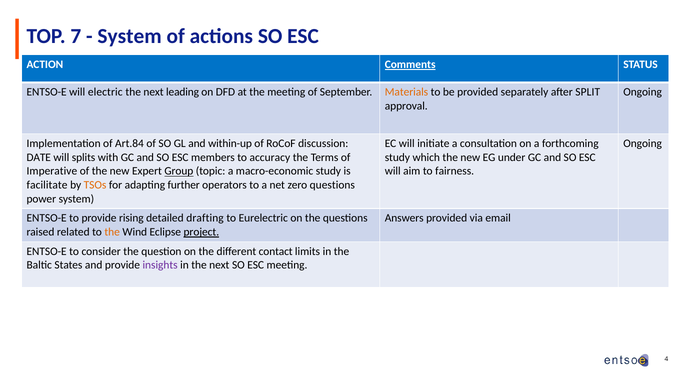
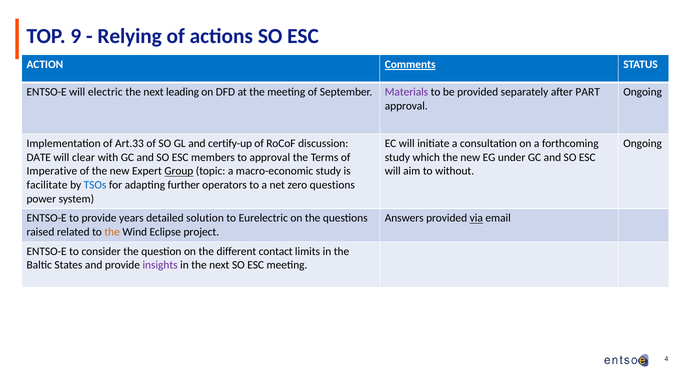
7: 7 -> 9 (76, 36)
System: System -> Relying (130, 36)
Materials colour: orange -> purple (406, 92)
SPLIT: SPLIT -> PART (588, 92)
Art.84: Art.84 -> Art.33 (129, 143)
within-up: within-up -> certify-up (230, 143)
splits: splits -> clear (83, 157)
to accuracy: accuracy -> approval (270, 157)
fairness: fairness -> without (455, 171)
TSOs colour: orange -> blue (95, 185)
rising: rising -> years (131, 218)
drafting: drafting -> solution (205, 218)
via underline: none -> present (476, 218)
project underline: present -> none (201, 232)
